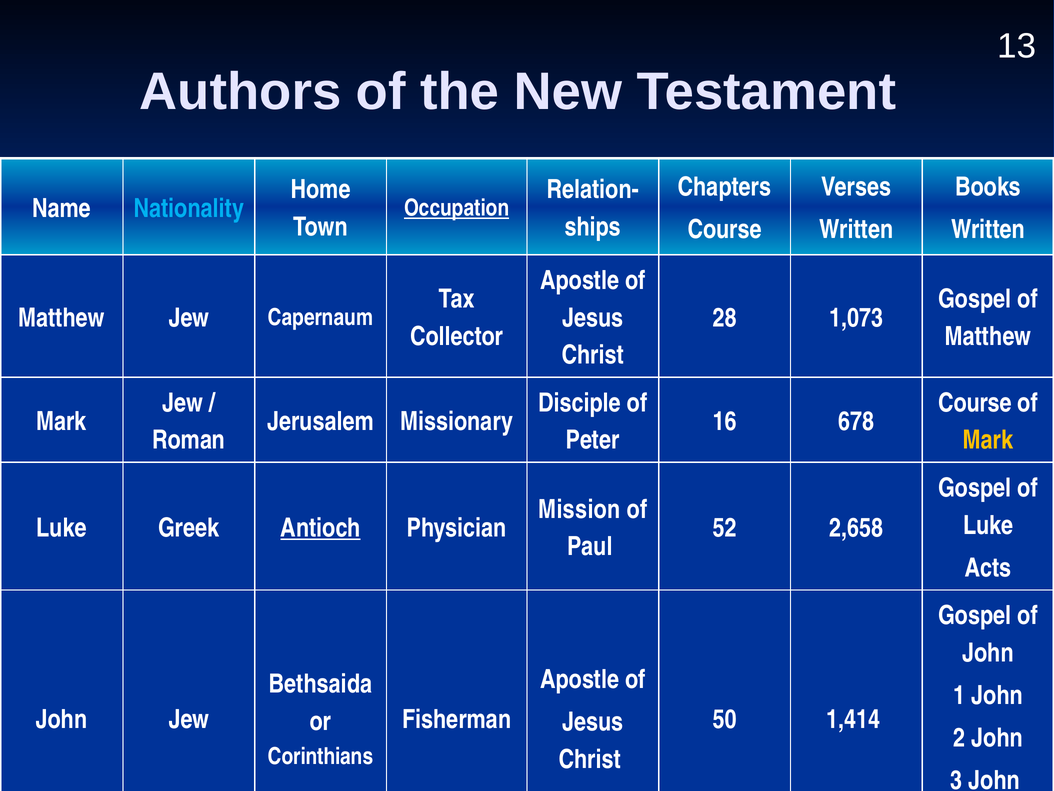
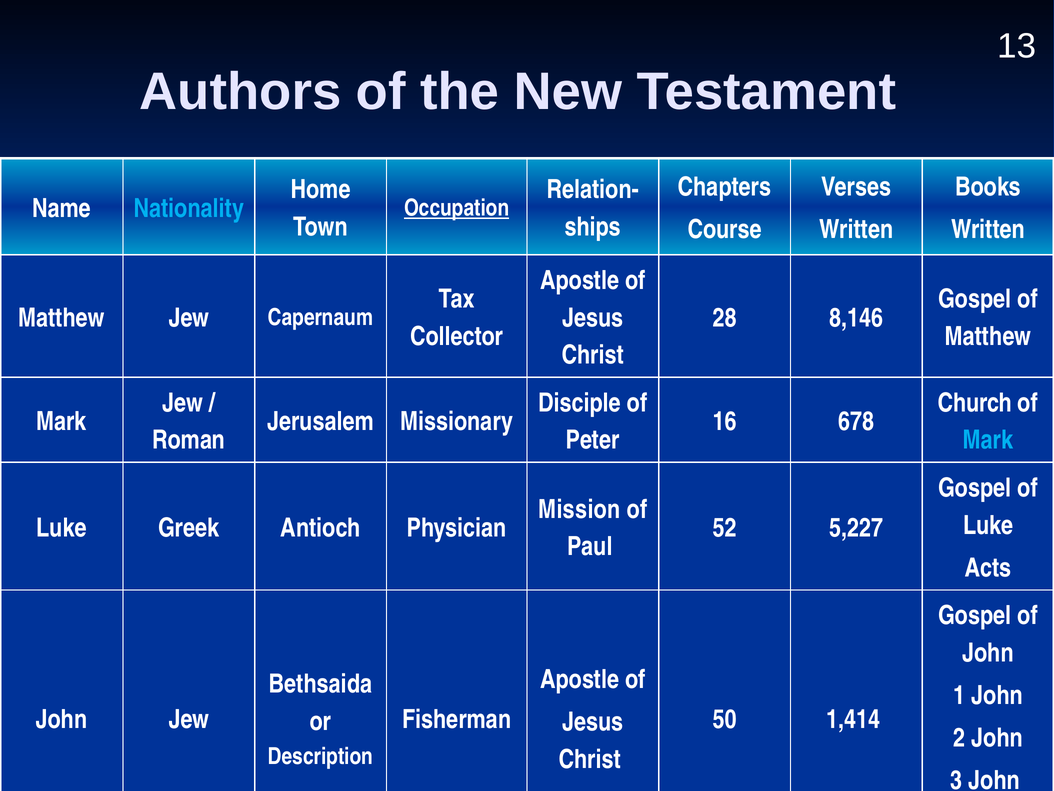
1,073: 1,073 -> 8,146 (856, 318)
Course: Course -> Church (975, 403)
Mark colour: yellow -> light blue (988, 440)
Antioch underline: present -> none (321, 528)
2,658: 2,658 -> 5,227 (856, 528)
Corinthians: Corinthians -> Description (321, 756)
